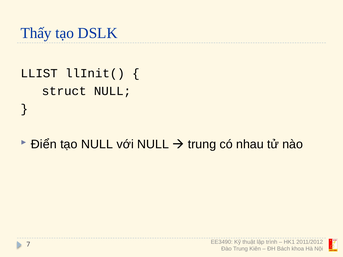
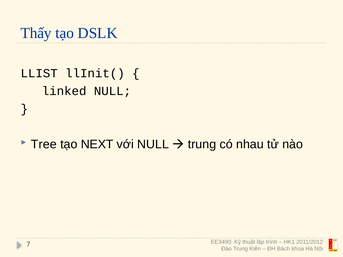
struct: struct -> linked (64, 91)
Điển: Điển -> Tree (44, 144)
tạo NULL: NULL -> NEXT (97, 144)
